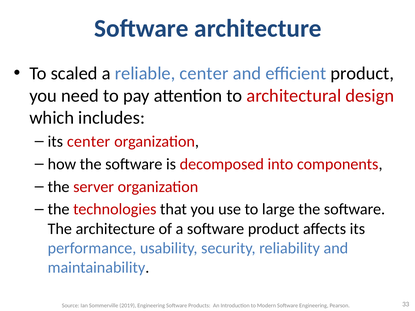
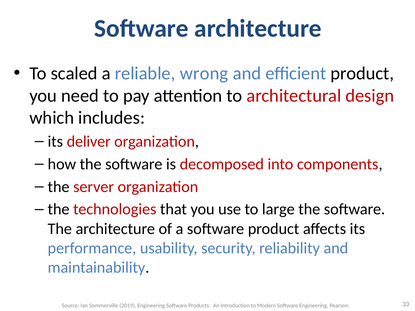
reliable center: center -> wrong (204, 74)
its center: center -> deliver (89, 142)
